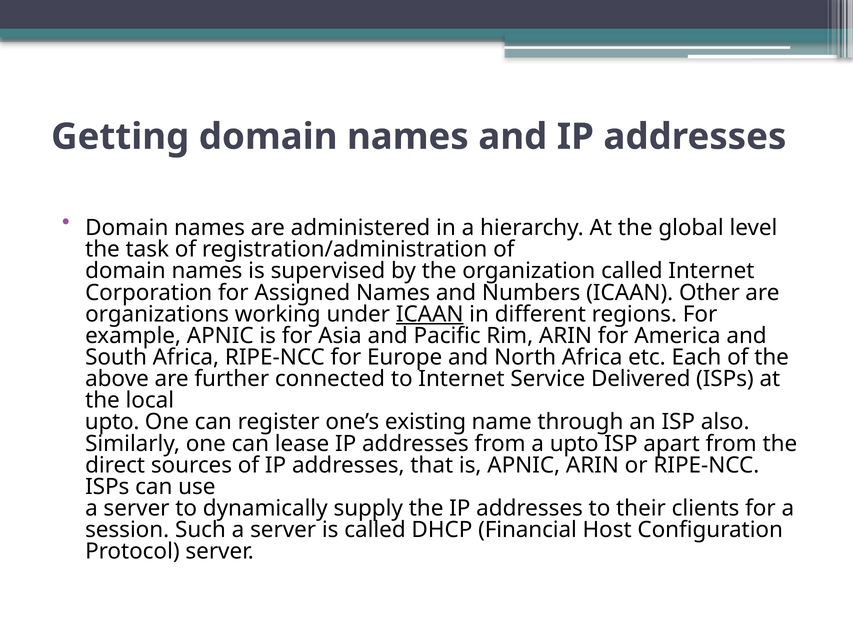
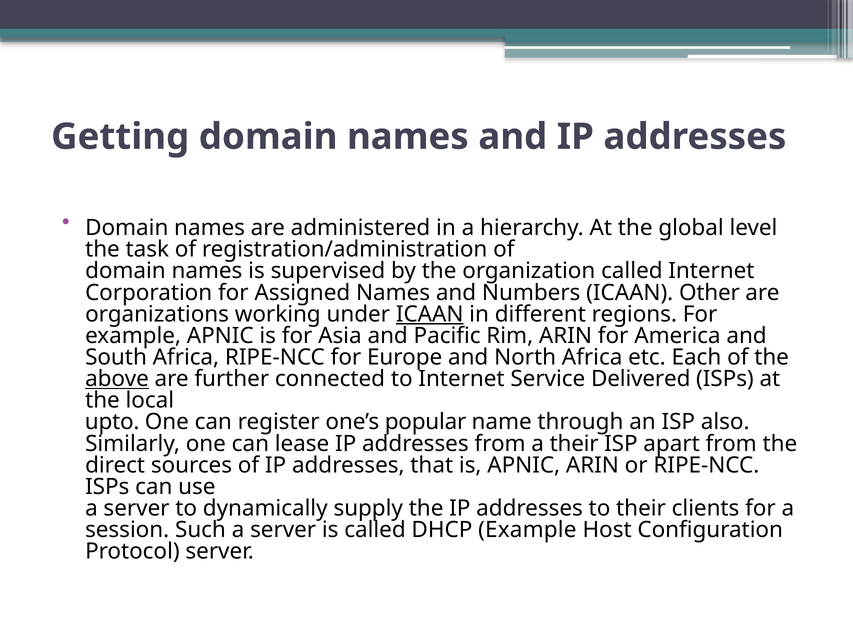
above underline: none -> present (117, 379)
existing: existing -> popular (426, 423)
a upto: upto -> their (574, 444)
DHCP Financial: Financial -> Example (527, 531)
